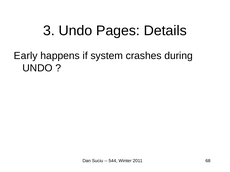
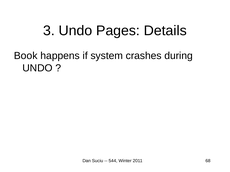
Early: Early -> Book (26, 56)
